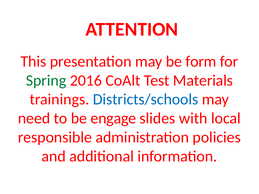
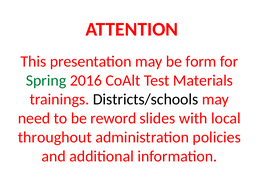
Districts/schools colour: blue -> black (146, 99)
engage: engage -> reword (113, 118)
responsible: responsible -> throughout (55, 137)
